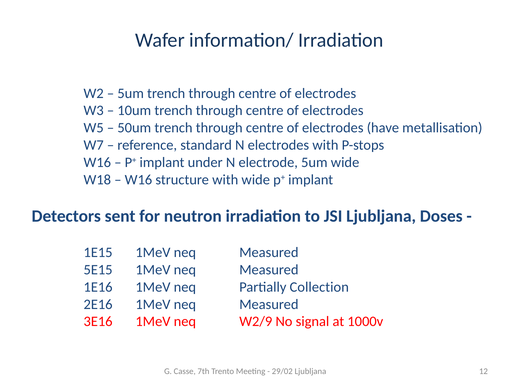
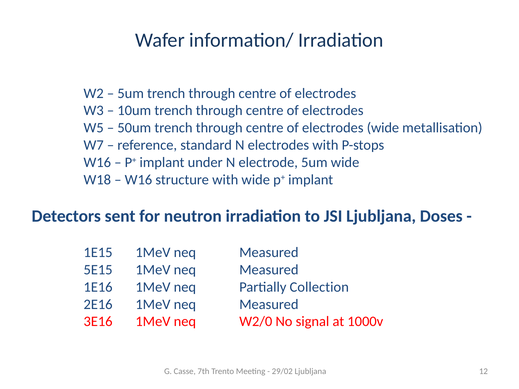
electrodes have: have -> wide (383, 128)
W2/9: W2/9 -> W2/0 (256, 322)
